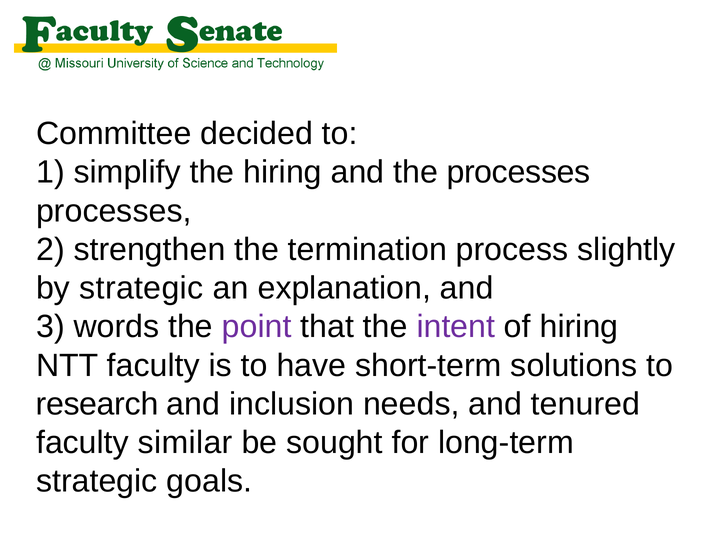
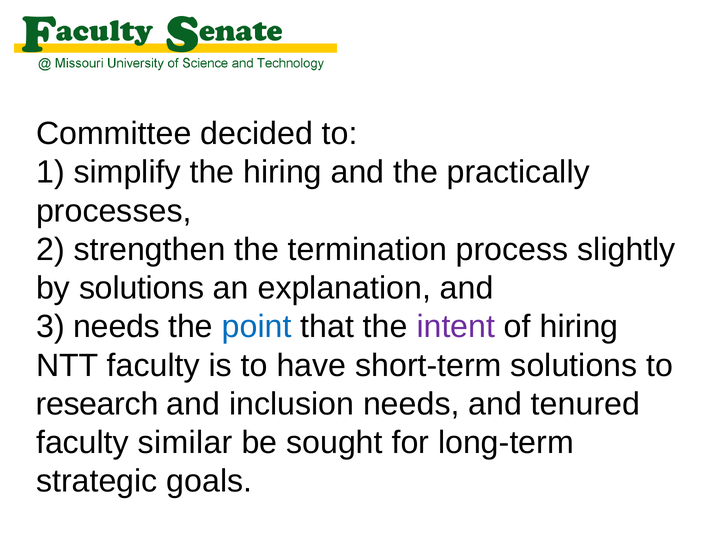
the processes: processes -> practically (518, 172)
by strategic: strategic -> solutions (142, 288)
words: words -> needs (117, 326)
point colour: purple -> blue (257, 326)
